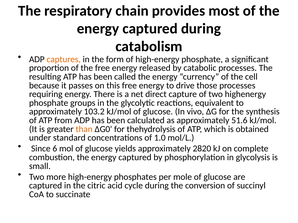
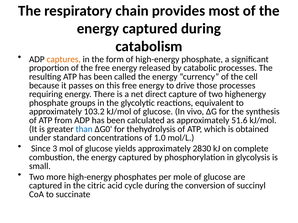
than colour: orange -> blue (84, 129)
6: 6 -> 3 (55, 149)
2820: 2820 -> 2830 (202, 149)
